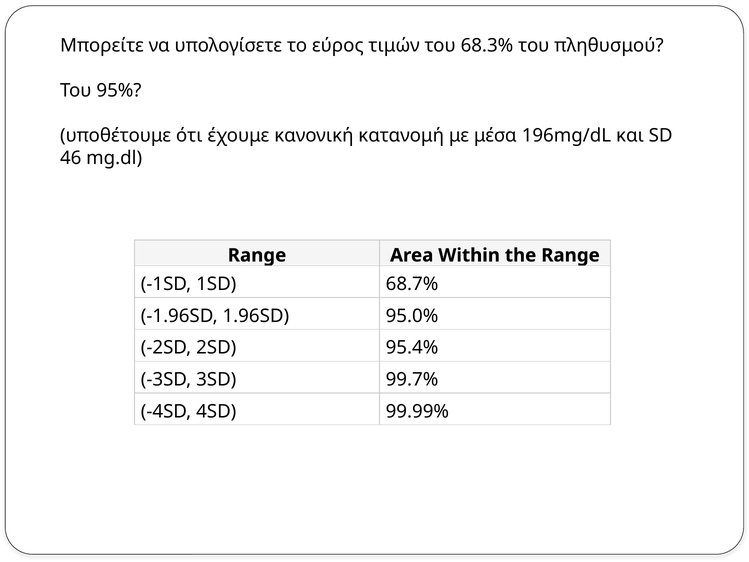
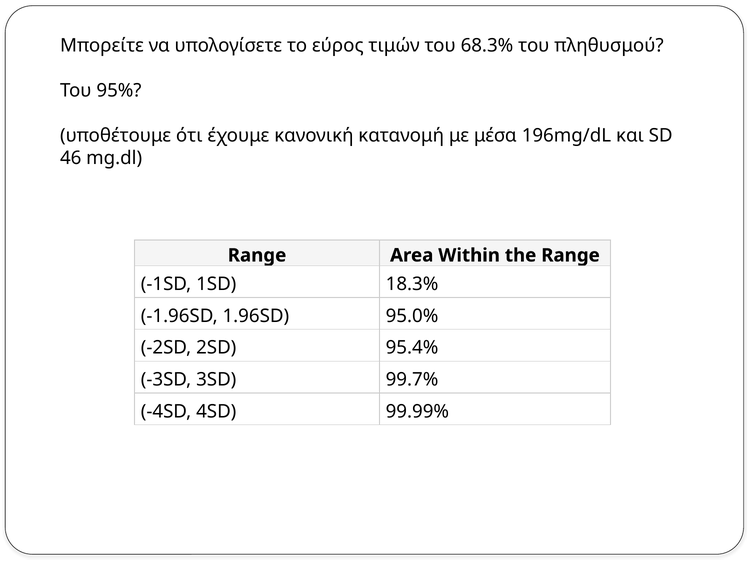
68.7%: 68.7% -> 18.3% (412, 284)
